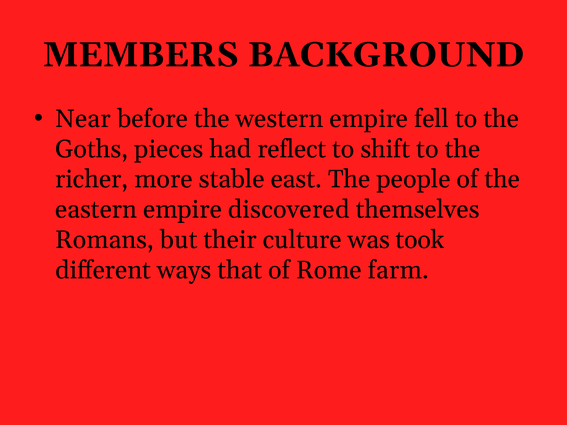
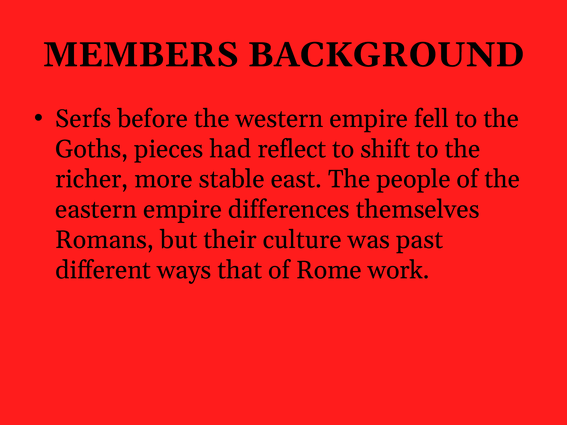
Near: Near -> Serfs (83, 119)
discovered: discovered -> differences (289, 210)
took: took -> past (420, 240)
farm: farm -> work (399, 270)
